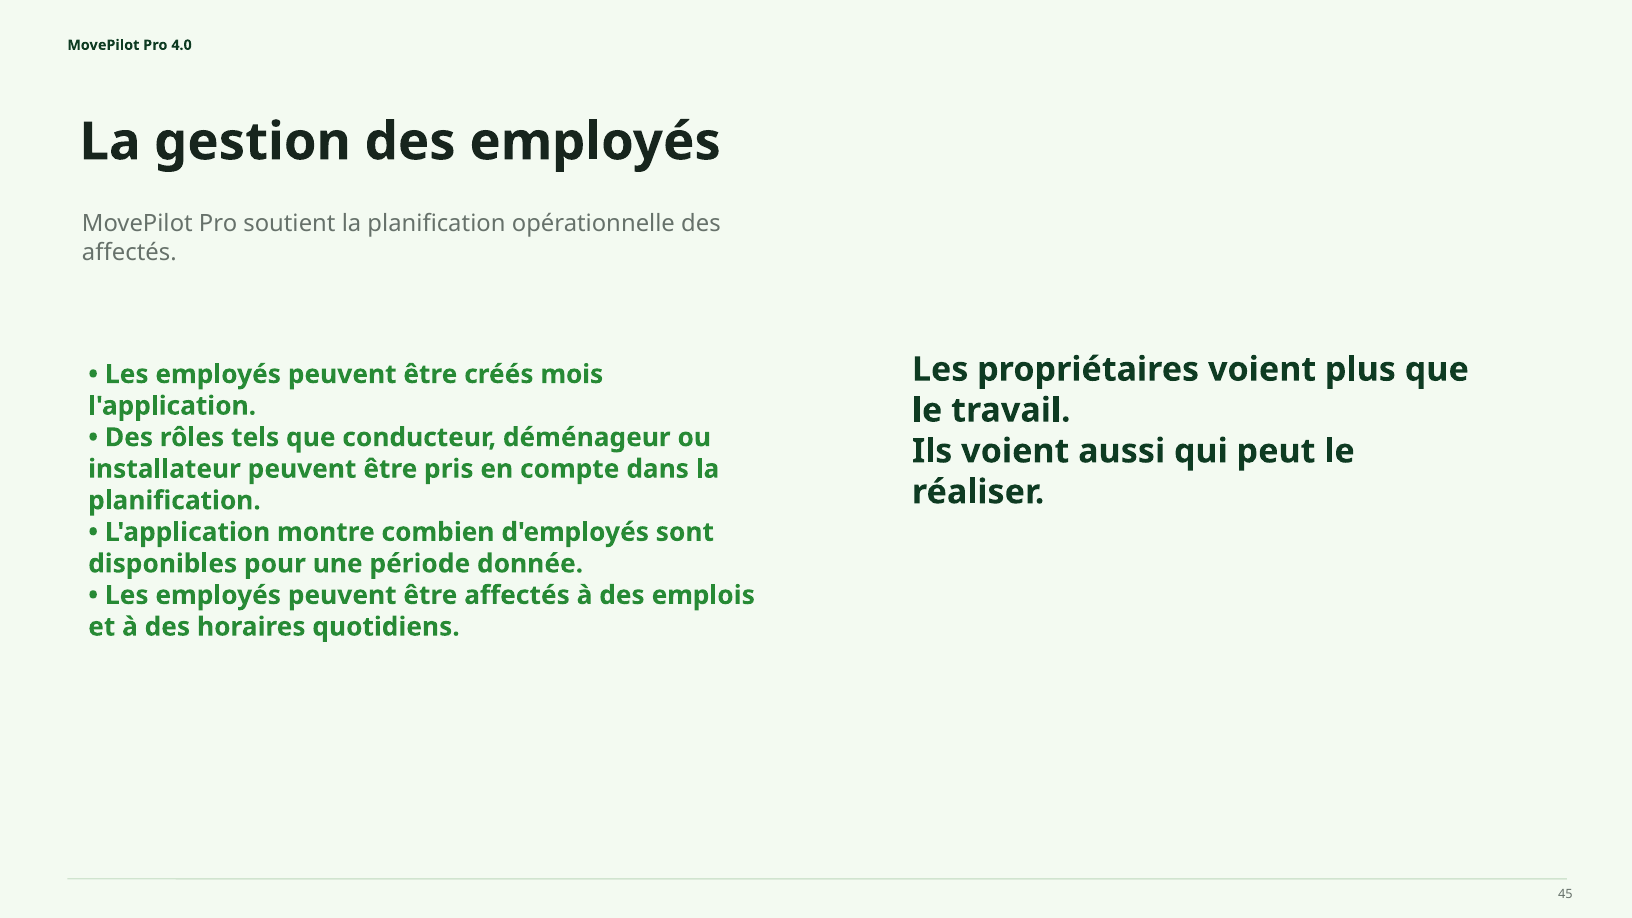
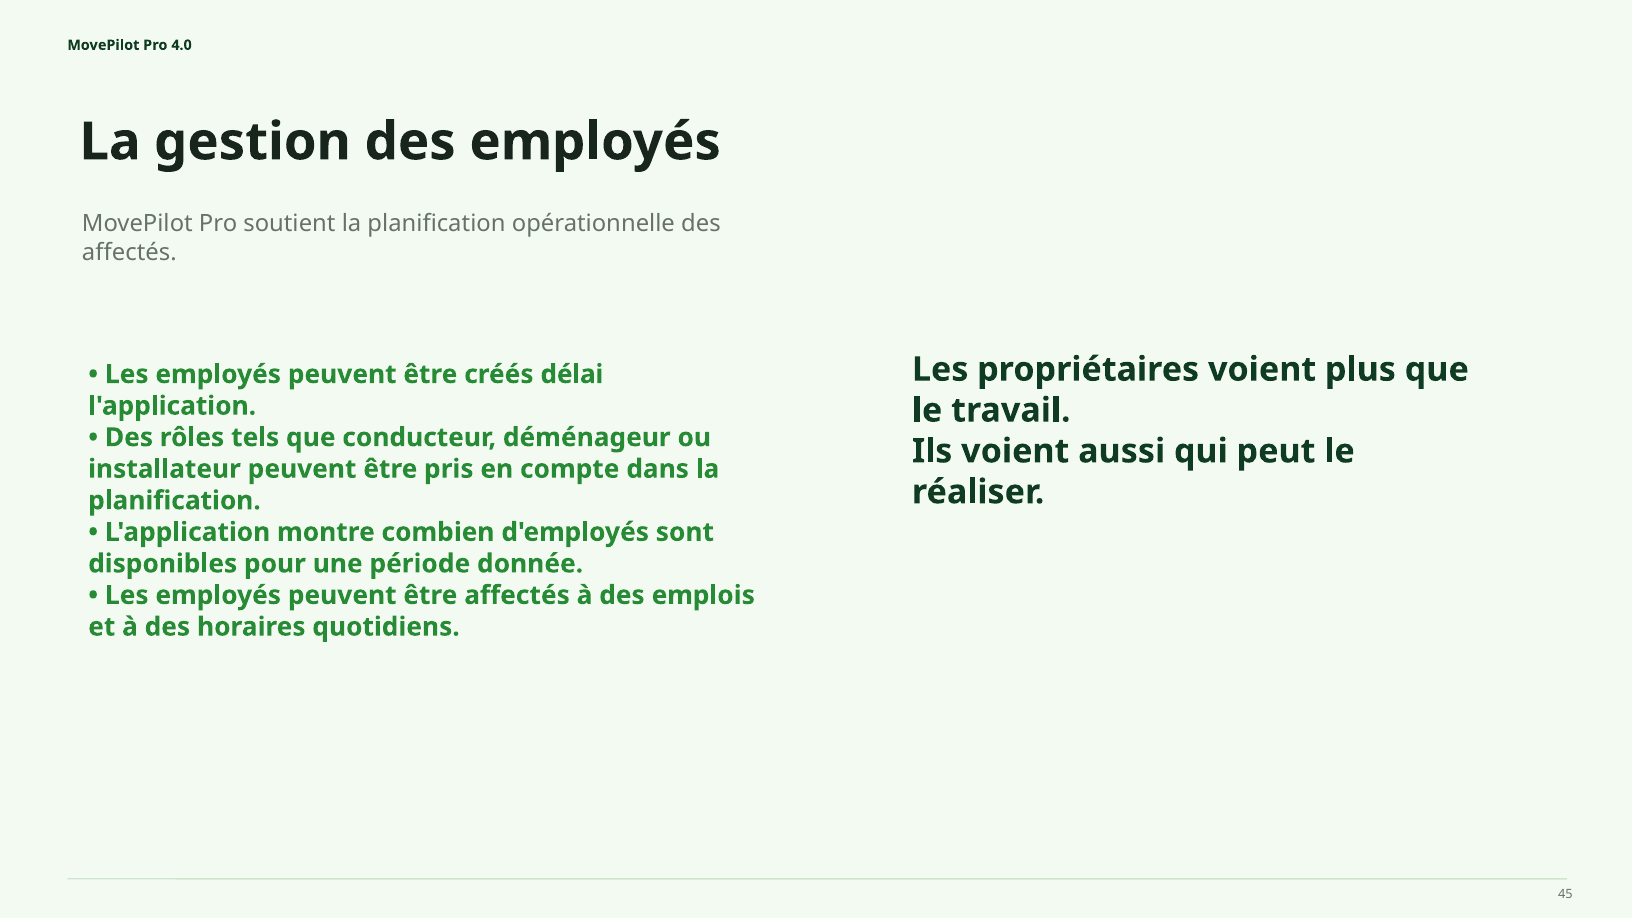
mois: mois -> délai (572, 374)
